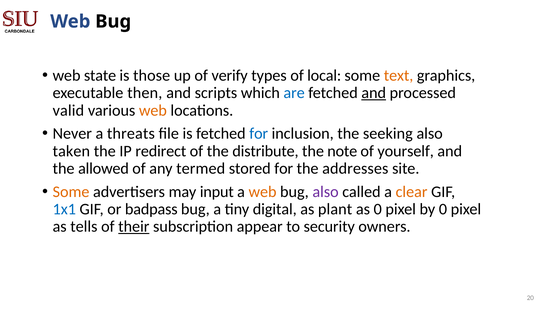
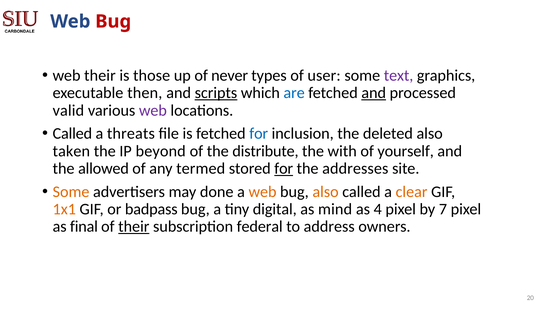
Bug colour: black -> red (113, 21)
web state: state -> their (100, 75)
verify: verify -> never (230, 75)
local: local -> user (324, 75)
text colour: orange -> purple (399, 75)
scripts underline: none -> present (216, 93)
web colour: orange -> purple (153, 110)
Never: Never -> Called (72, 133)
seeking: seeking -> deleted (388, 133)
redirect: redirect -> beyond (161, 151)
note: note -> with (342, 151)
for underline: none -> present (284, 168)
input: input -> done (217, 191)
also colour: purple -> orange (326, 191)
1x1 colour: blue -> orange (64, 209)
plant: plant -> mind (335, 209)
as 0: 0 -> 4 (378, 209)
by 0: 0 -> 7 (443, 209)
tells: tells -> final (84, 226)
appear: appear -> federal (260, 226)
security: security -> address (329, 226)
